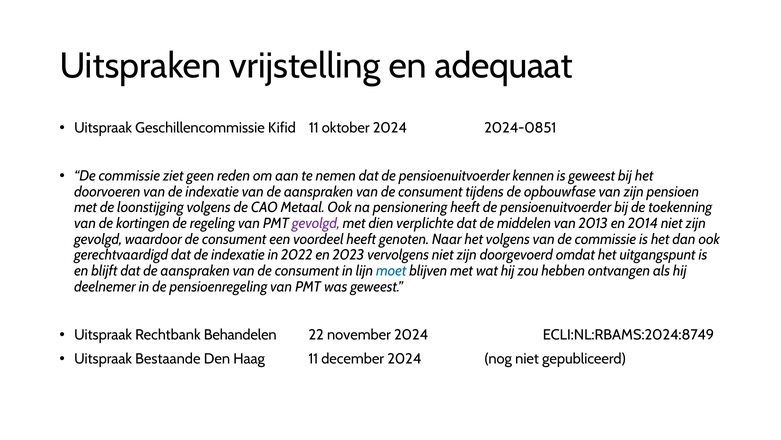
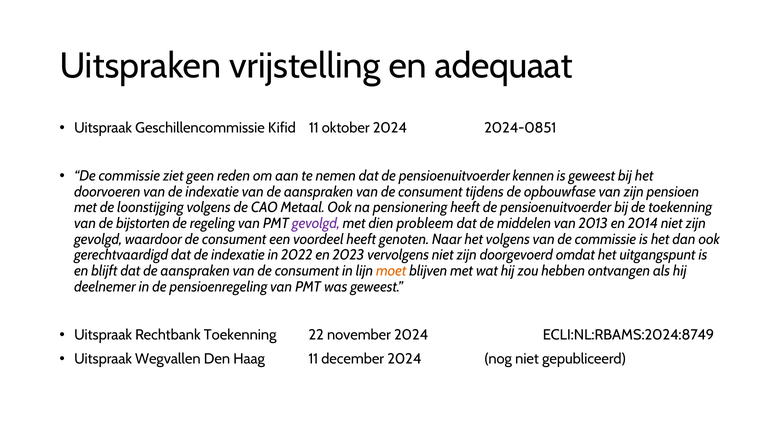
kortingen: kortingen -> bijstorten (143, 223)
verplichte: verplichte -> probleem (425, 223)
moet colour: blue -> orange (391, 271)
Rechtbank Behandelen: Behandelen -> Toekenning (240, 334)
Bestaande: Bestaande -> Wegvallen (168, 358)
